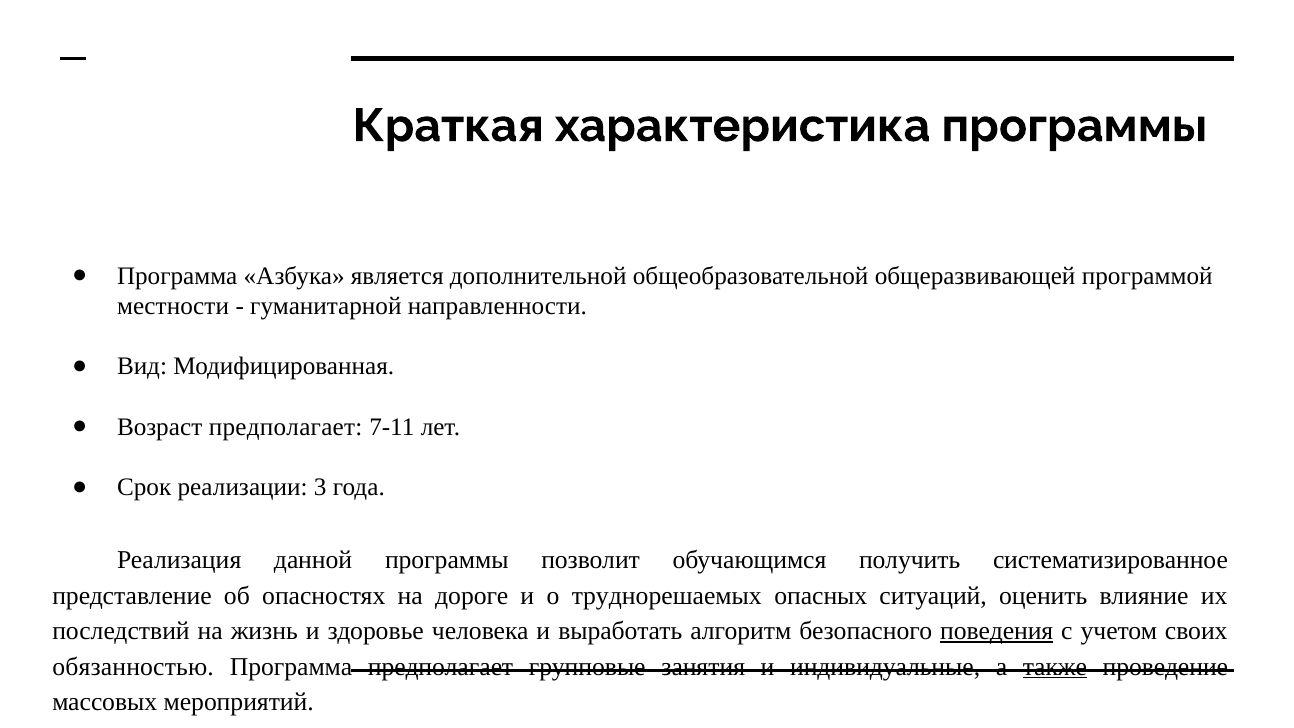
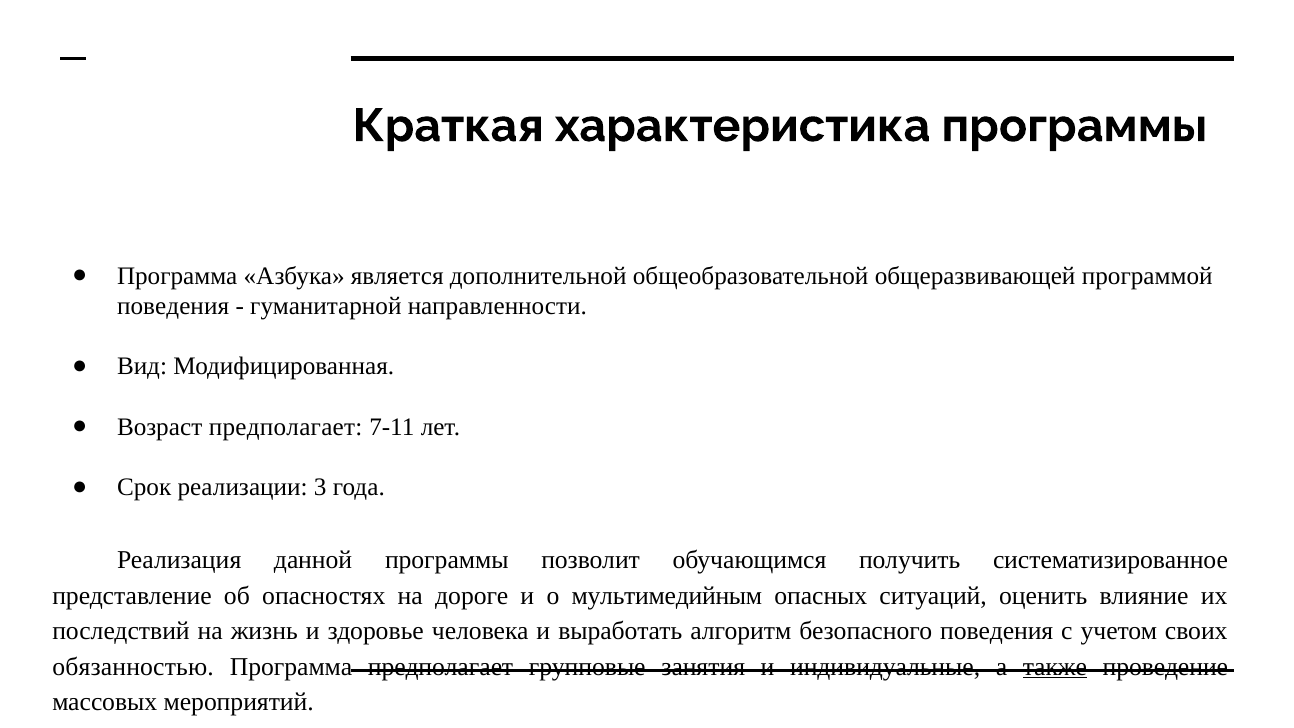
местности: местности -> поведения (173, 306)
труднорешаемых: труднорешаемых -> мультимедийным (667, 596)
поведения underline: present -> none (997, 631)
